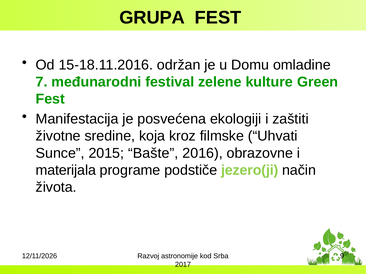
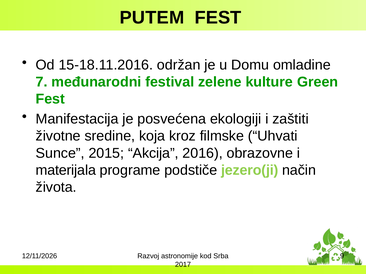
GRUPA: GRUPA -> PUTEM (152, 18)
Bašte: Bašte -> Akcija (153, 153)
